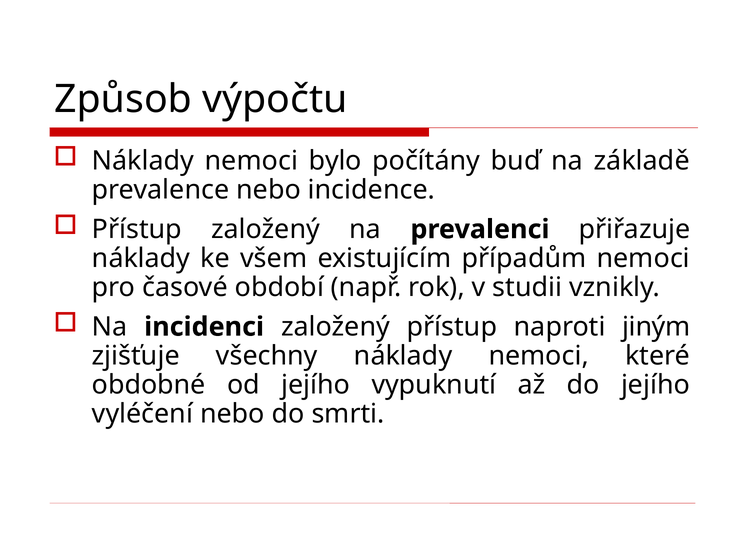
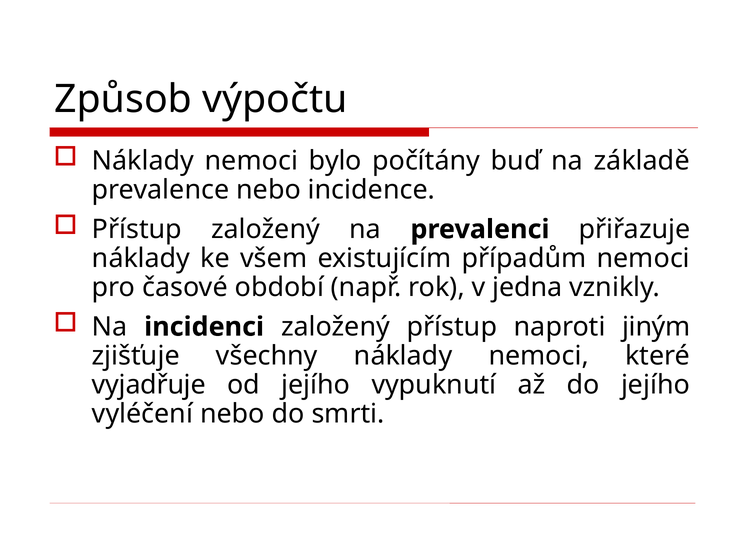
studii: studii -> jedna (527, 287)
obdobné: obdobné -> vyjadřuje (149, 385)
